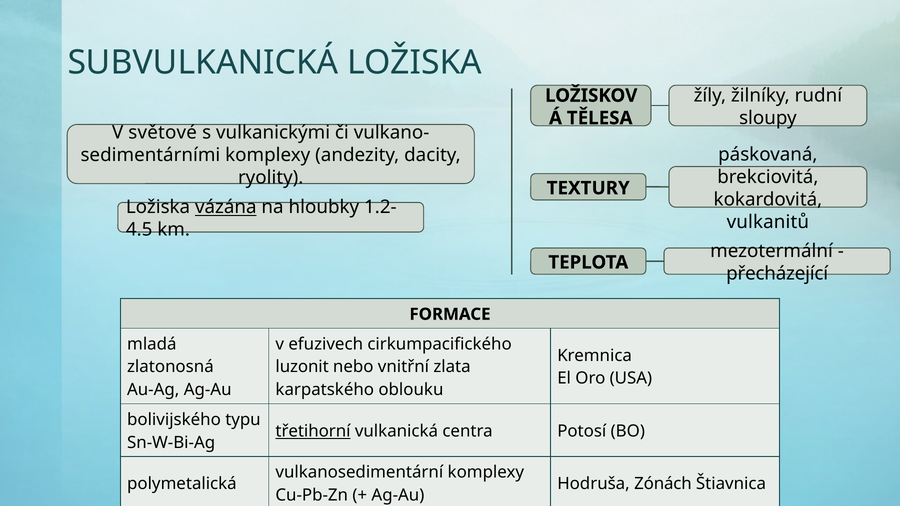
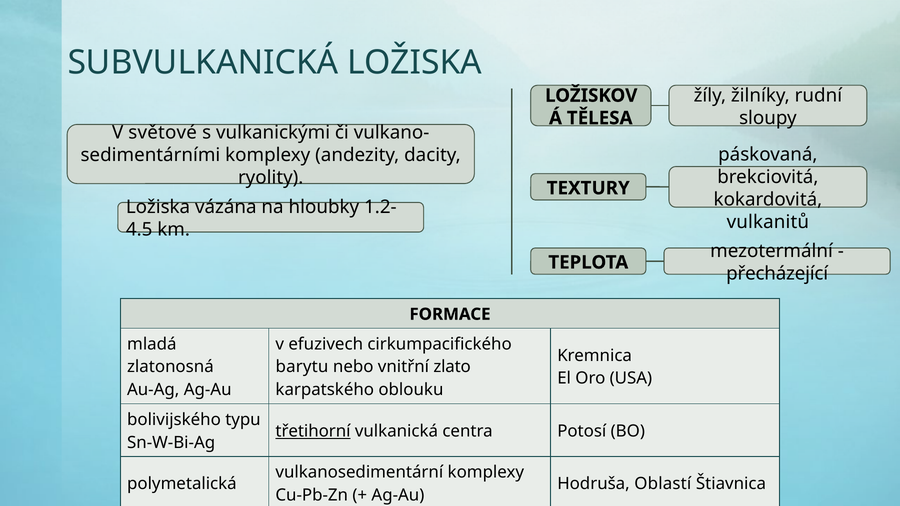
vázána underline: present -> none (226, 207)
luzonit: luzonit -> barytu (302, 367)
zlata: zlata -> zlato (452, 367)
Zónách: Zónách -> Oblastí (663, 484)
